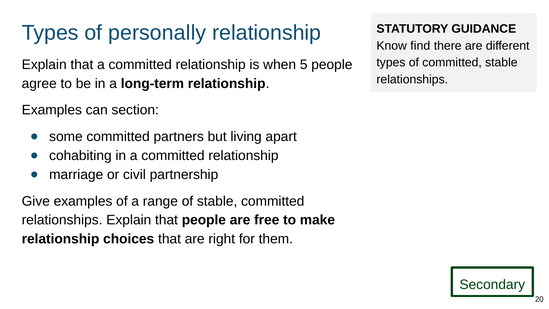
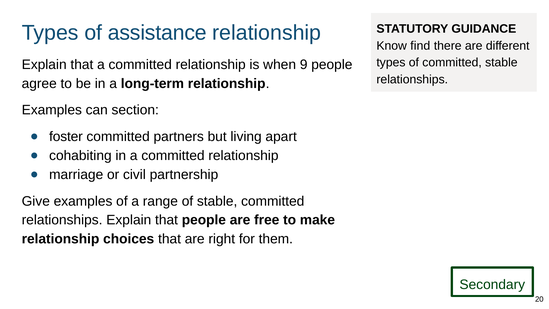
personally: personally -> assistance (157, 33)
5: 5 -> 9 (304, 65)
some: some -> foster (66, 137)
